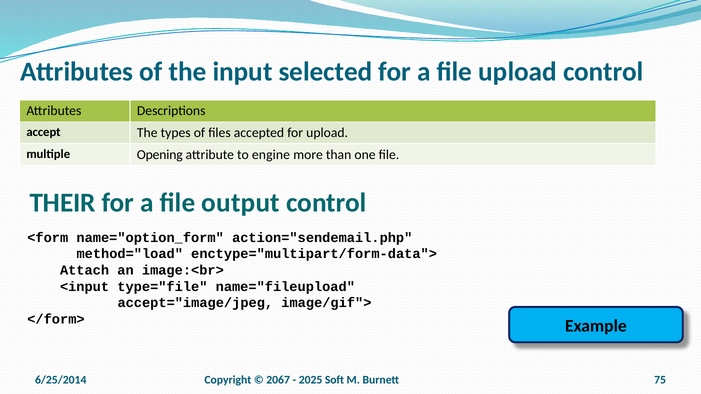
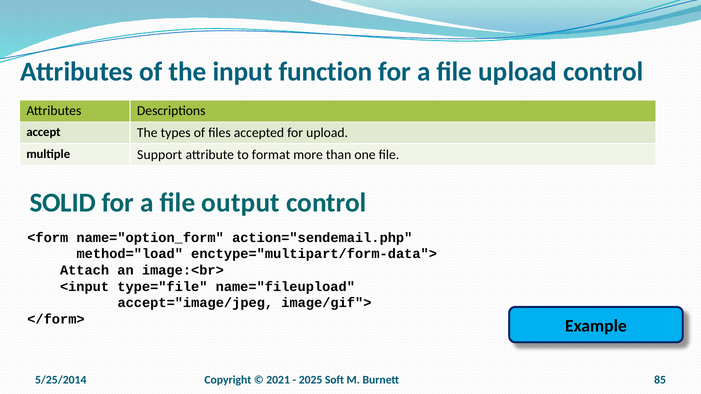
selected: selected -> function (325, 72)
Opening: Opening -> Support (160, 155)
engine: engine -> format (271, 155)
THEIR: THEIR -> SOLID (63, 203)
2067: 2067 -> 2021 (278, 380)
75: 75 -> 85 (660, 380)
6/25/2014: 6/25/2014 -> 5/25/2014 (61, 380)
